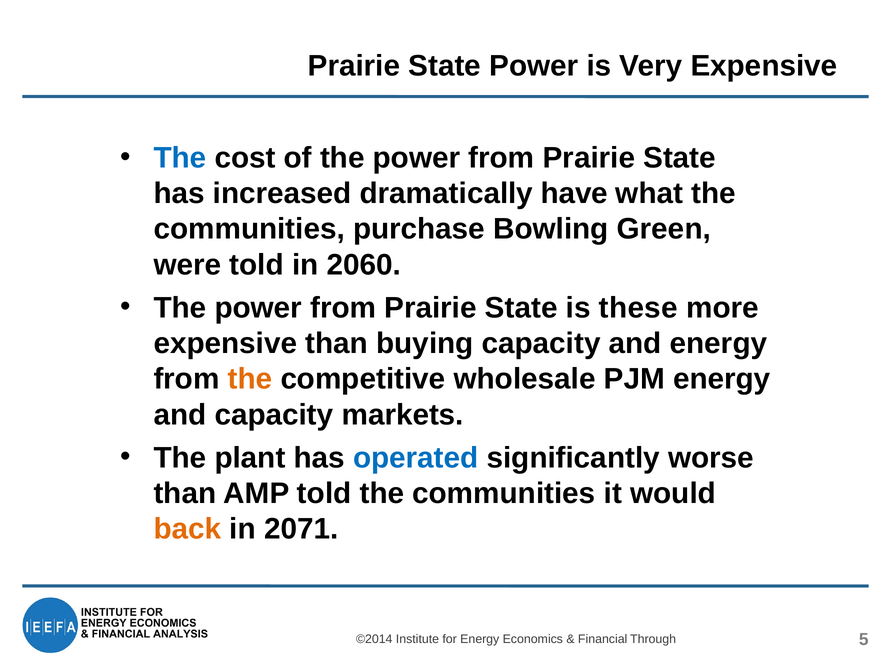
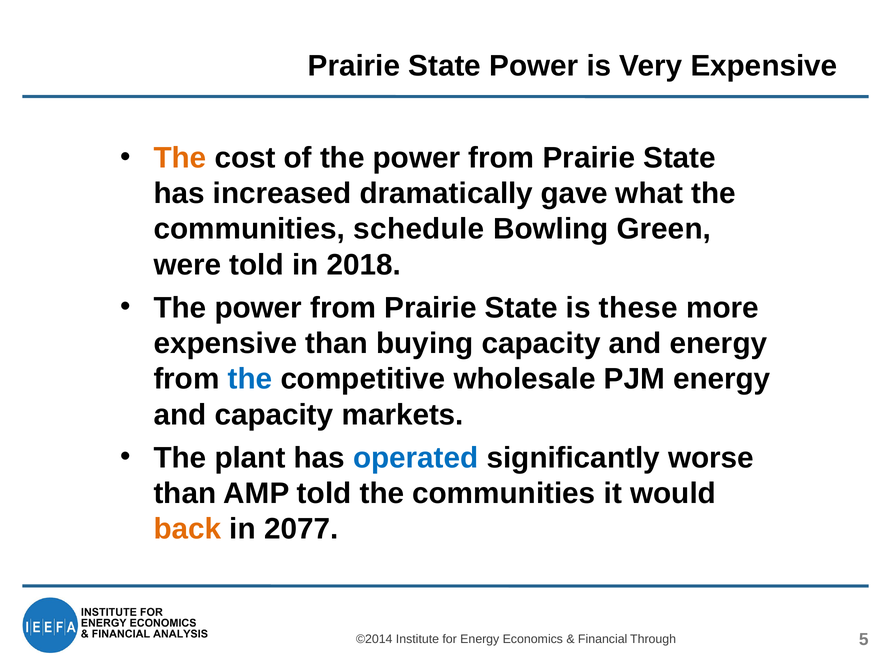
The colour: blue -> orange (180, 158)
have: have -> gave (574, 194)
purchase: purchase -> schedule (419, 229)
2060: 2060 -> 2018 (364, 265)
the colour: orange -> blue (250, 379)
2071: 2071 -> 2077 (301, 529)
